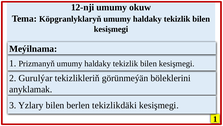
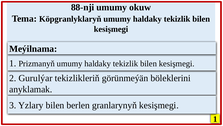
12-nji: 12-nji -> 88-nji (83, 7)
tekizlikdäki: tekizlikdäki -> granlarynyň (114, 105)
